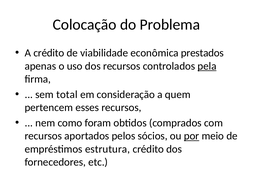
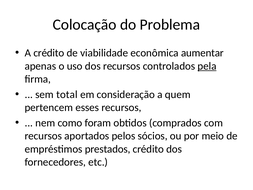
prestados: prestados -> aumentar (202, 53)
por underline: present -> none (192, 136)
estrutura: estrutura -> prestados (108, 149)
